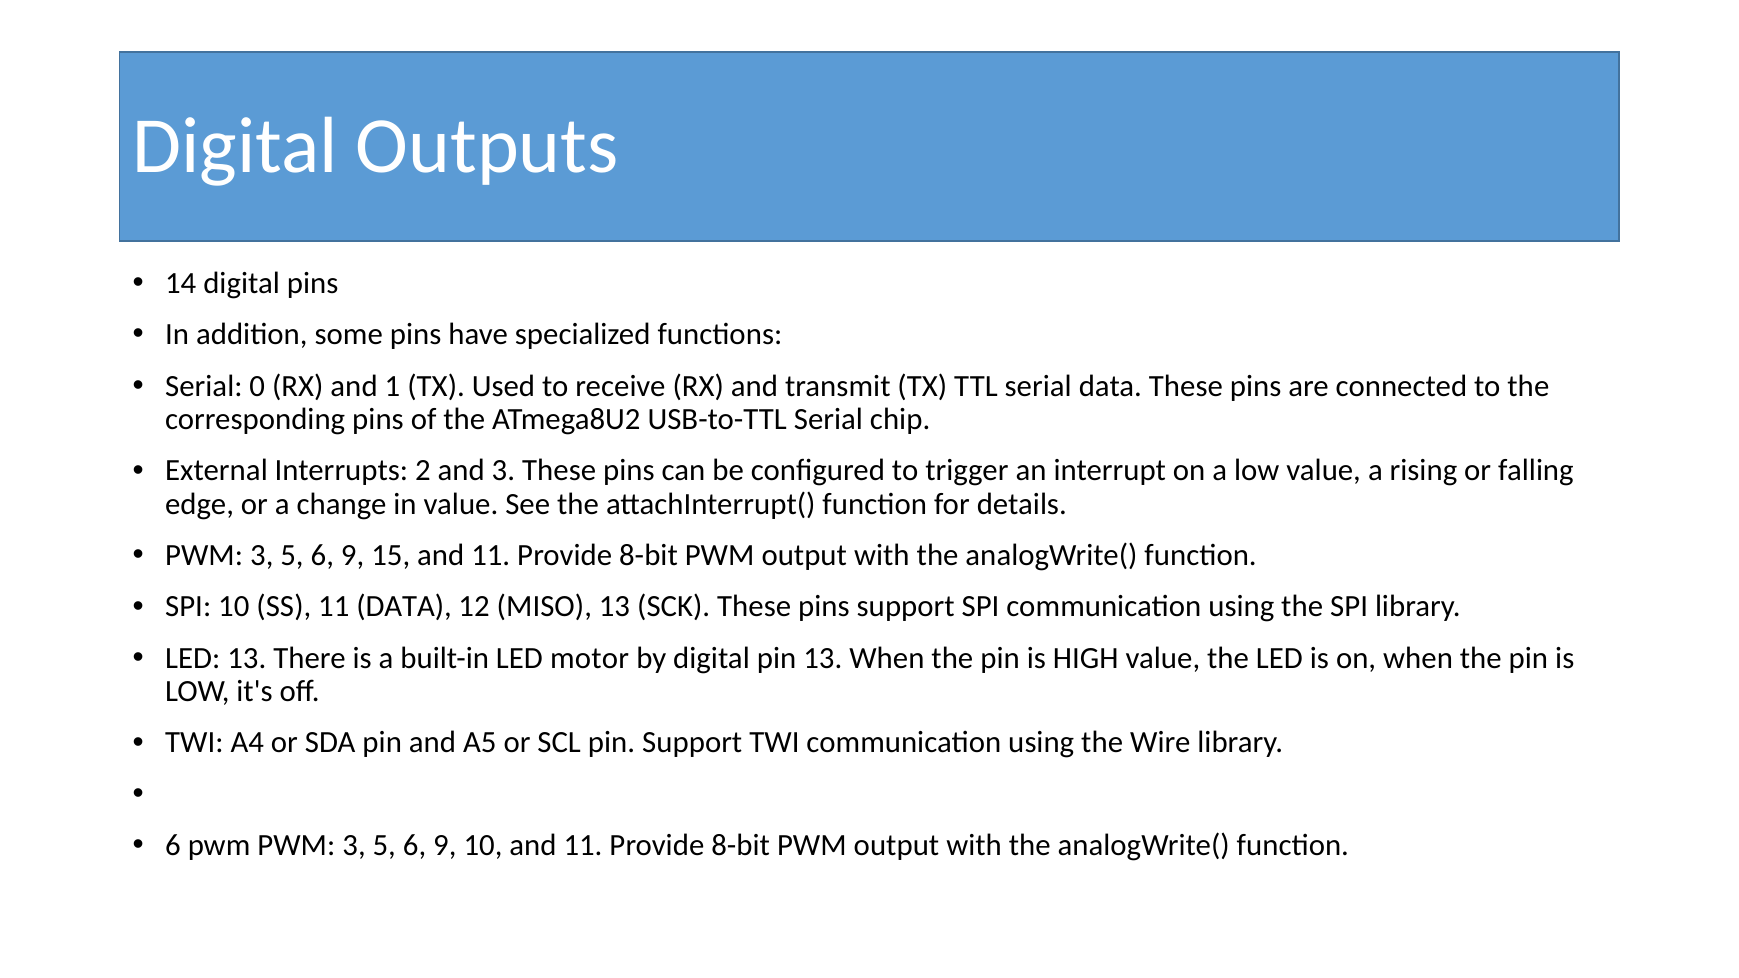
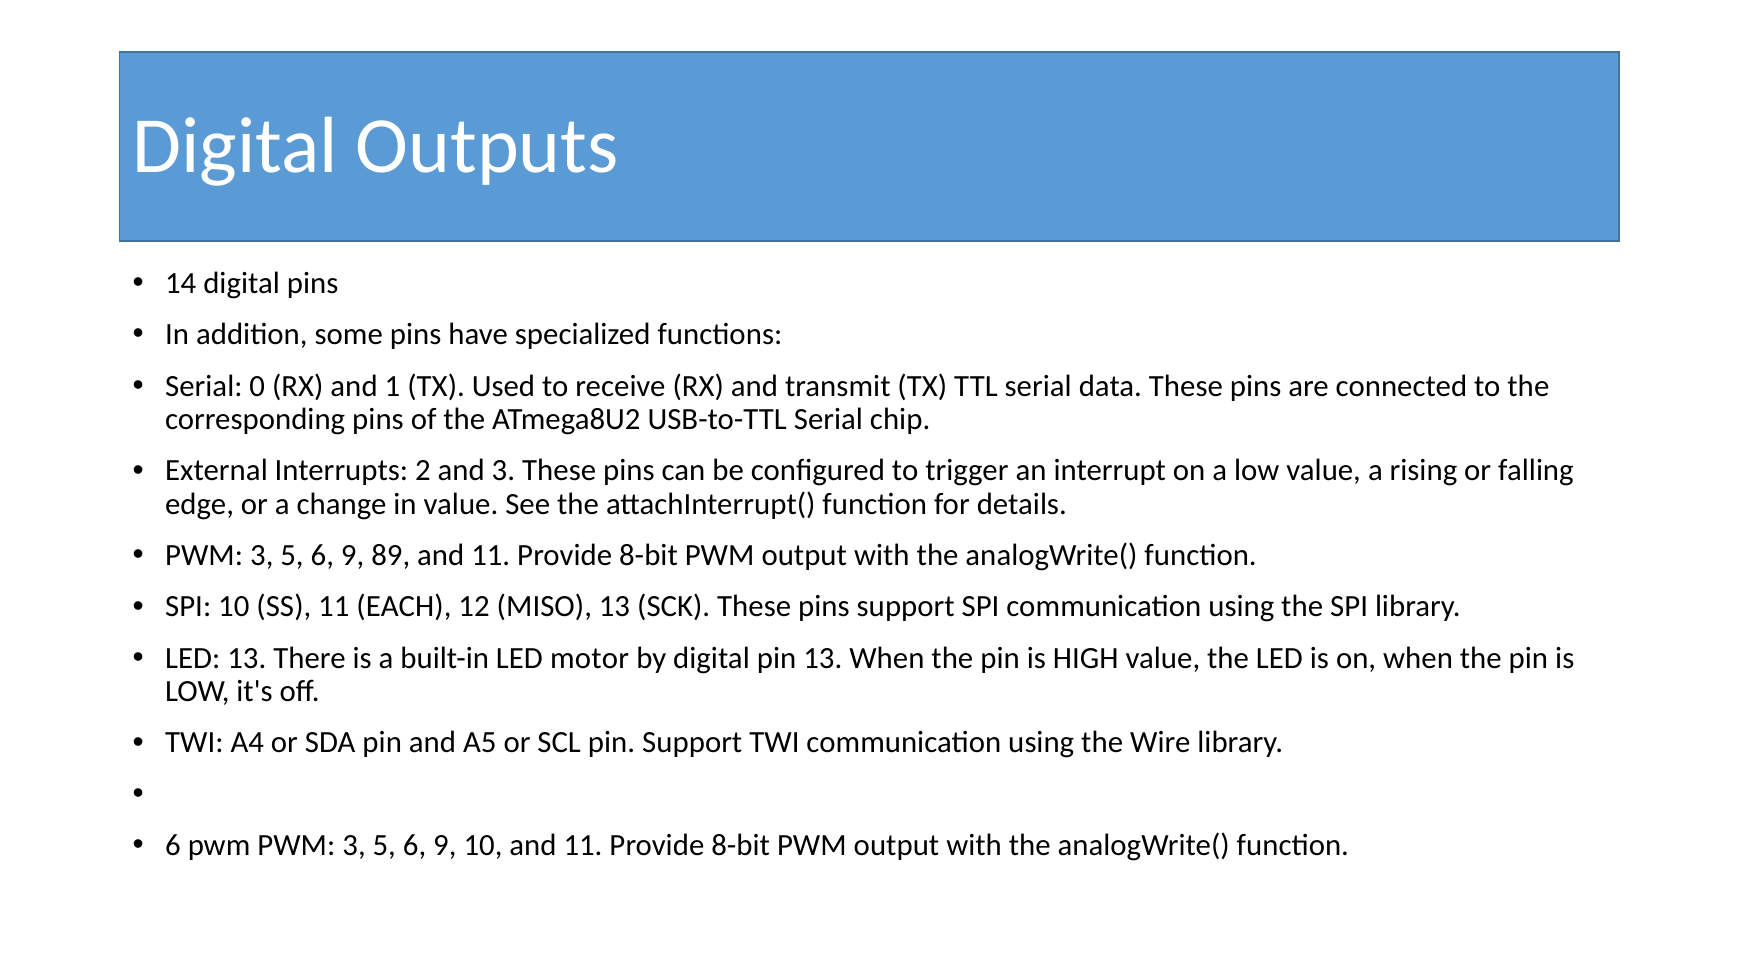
15: 15 -> 89 (391, 555)
11 DATA: DATA -> EACH (404, 607)
